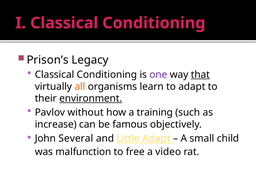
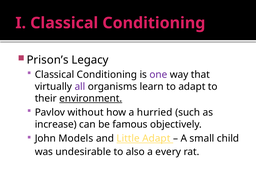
that underline: present -> none (200, 75)
all colour: orange -> purple (80, 87)
training: training -> hurried (155, 112)
Several: Several -> Models (76, 138)
malfunction: malfunction -> undesirable (83, 152)
free: free -> also (135, 152)
video: video -> every (168, 152)
